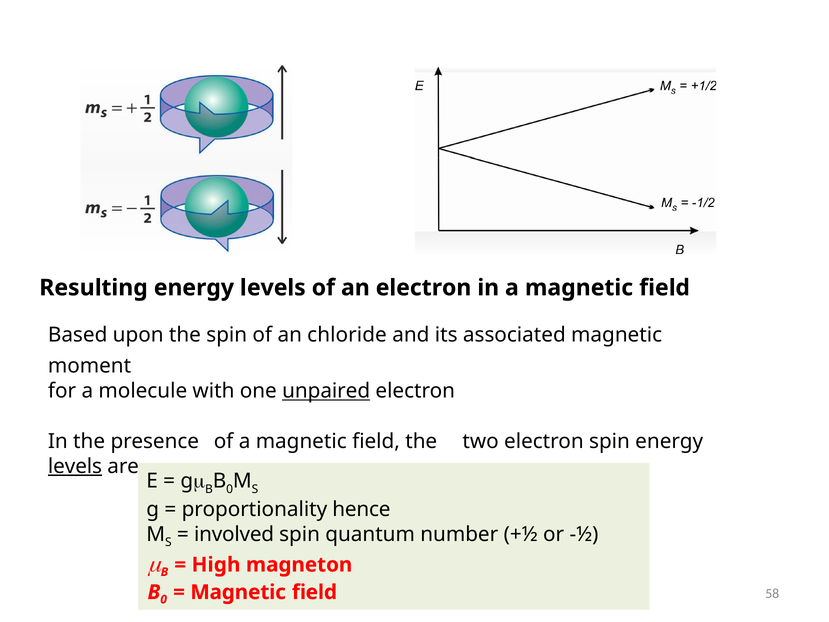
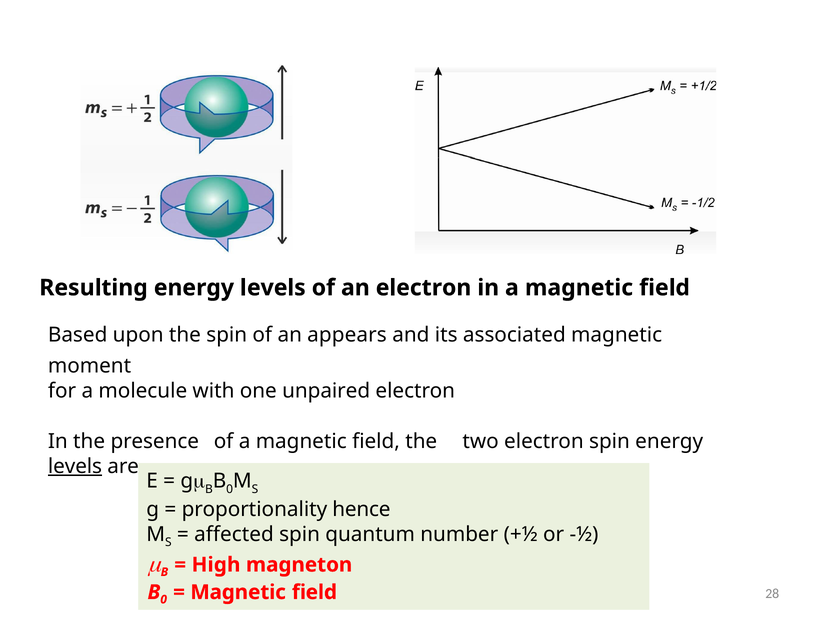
chloride: chloride -> appears (347, 335)
unpaired underline: present -> none (326, 391)
involved: involved -> affected (234, 534)
58: 58 -> 28 (772, 594)
